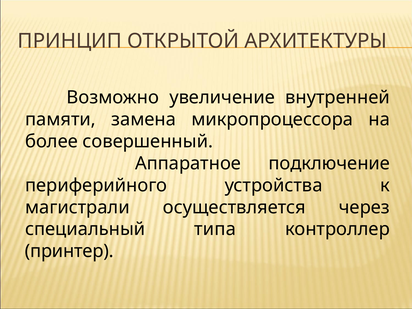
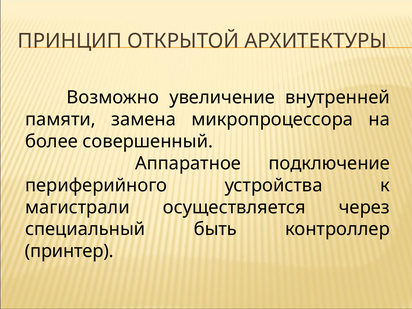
типа: типа -> быть (215, 229)
